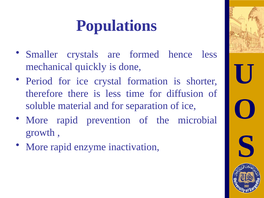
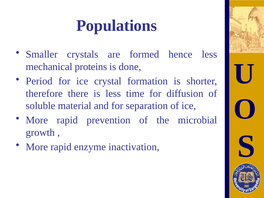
quickly: quickly -> proteins (91, 67)
